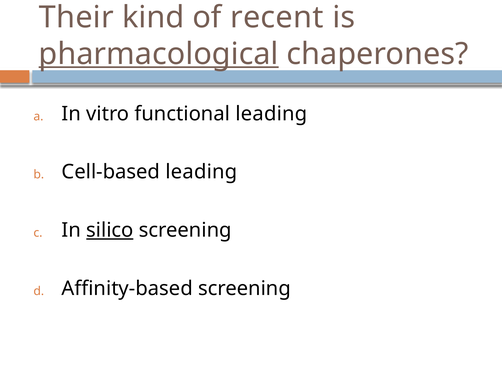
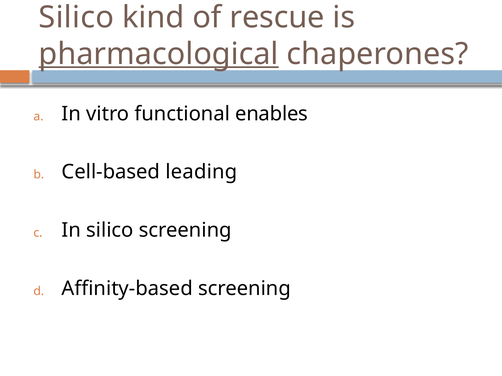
Their: Their -> Silico (76, 17)
recent: recent -> rescue (277, 17)
functional leading: leading -> enables (272, 114)
silico underline: present -> none (110, 231)
